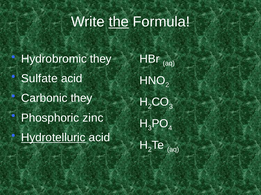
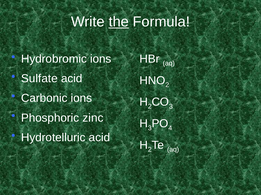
Hydrobromic they: they -> ions (101, 59)
Carbonic they: they -> ions (81, 99)
Hydrotelluric underline: present -> none (53, 138)
